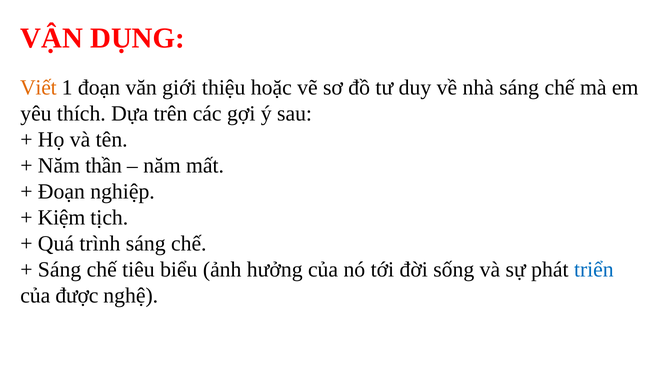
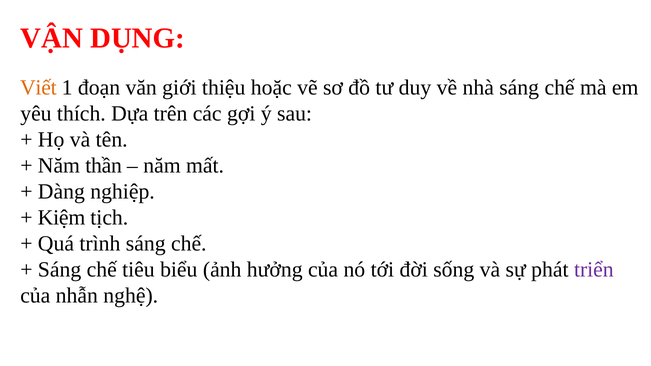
Đoạn: Đoạn -> Dàng (61, 192)
triển colour: blue -> purple (594, 270)
được: được -> nhẫn (77, 296)
